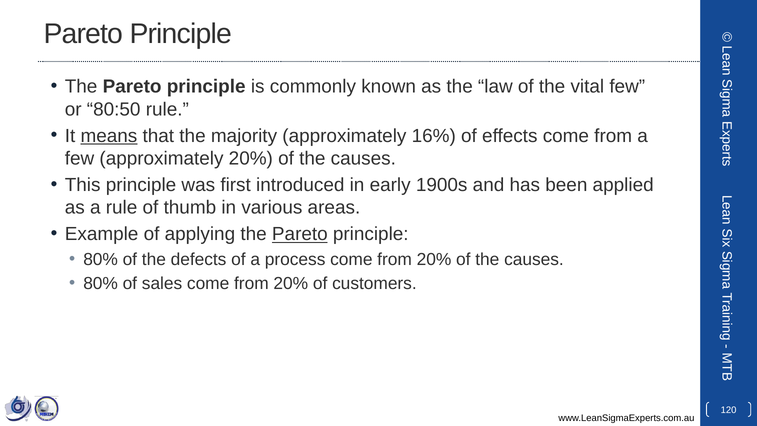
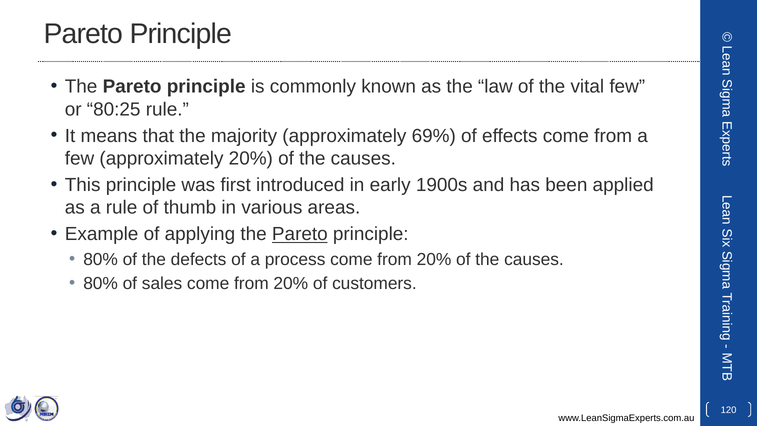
80:50: 80:50 -> 80:25 (114, 109)
means underline: present -> none (109, 136)
16%: 16% -> 69% (434, 136)
